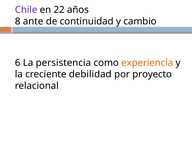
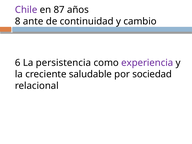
22: 22 -> 87 (59, 10)
experiencia colour: orange -> purple (147, 63)
debilidad: debilidad -> saludable (90, 74)
proyecto: proyecto -> sociedad (152, 74)
